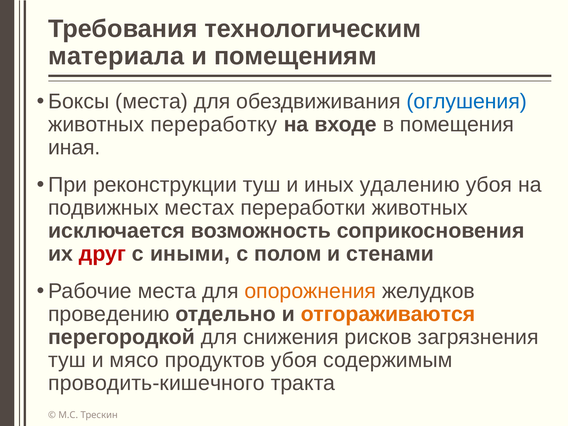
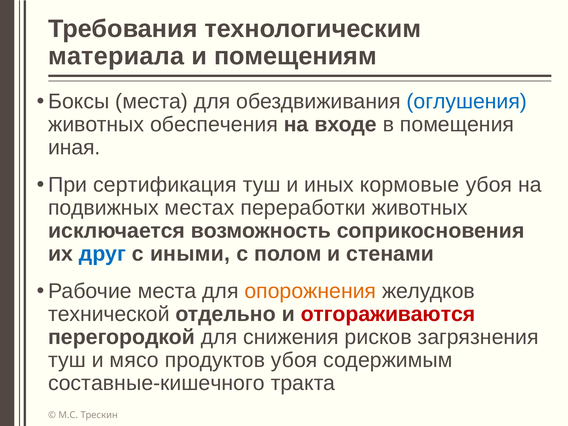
переработку: переработку -> обеспечения (214, 124)
реконструкции: реконструкции -> сертификация (165, 185)
удалению: удалению -> кормовые (410, 185)
друг colour: red -> blue (102, 254)
проведению: проведению -> технической (109, 314)
отгораживаются colour: orange -> red (388, 314)
проводить-кишечного: проводить-кишечного -> составные-кишечного (156, 383)
